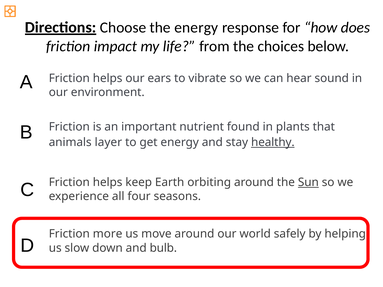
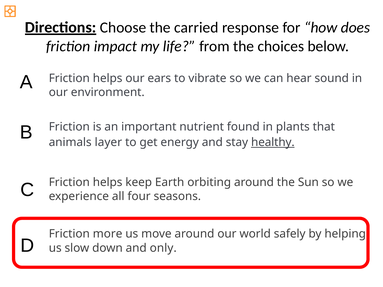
the energy: energy -> carried (196, 28)
Sun underline: present -> none (308, 182)
bulb: bulb -> only (163, 248)
